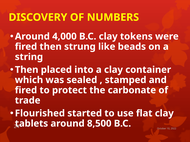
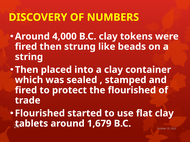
the carbonate: carbonate -> flourished (132, 90)
8,500: 8,500 -> 1,679 (99, 124)
